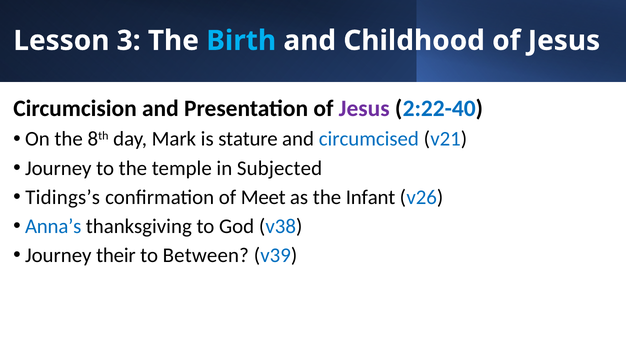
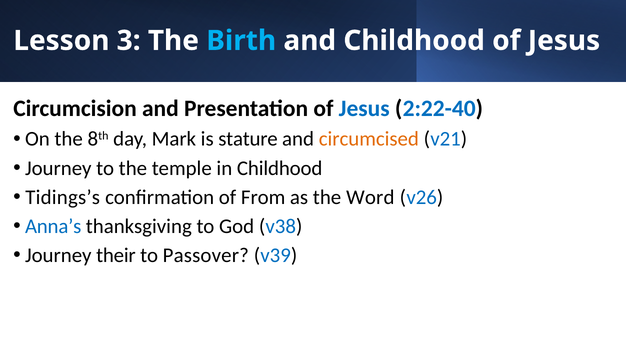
Jesus colour: purple -> blue (364, 109)
circumcised colour: blue -> orange (369, 139)
in Subjected: Subjected -> Childhood (280, 168)
Meet: Meet -> From (263, 197)
Infant: Infant -> Word (370, 197)
Between: Between -> Passover (206, 255)
